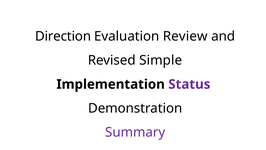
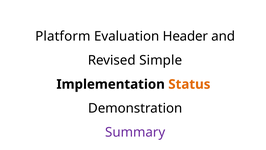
Direction: Direction -> Platform (63, 36)
Review: Review -> Header (185, 36)
Status colour: purple -> orange (189, 84)
